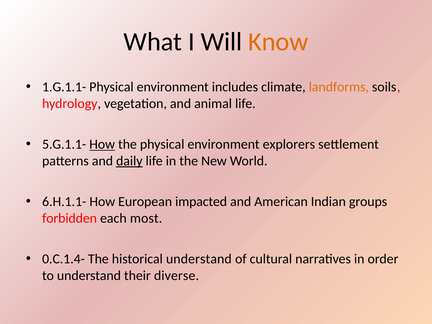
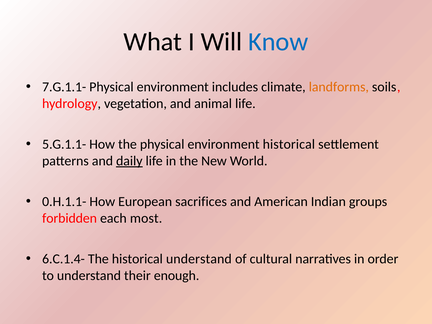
Know colour: orange -> blue (278, 42)
1.G.1.1-: 1.G.1.1- -> 7.G.1.1- (64, 87)
How underline: present -> none (102, 144)
environment explorers: explorers -> historical (289, 144)
6.H.1.1-: 6.H.1.1- -> 0.H.1.1- (64, 202)
impacted: impacted -> sacrifices (201, 202)
0.C.1.4-: 0.C.1.4- -> 6.C.1.4- (64, 259)
diverse: diverse -> enough (177, 276)
